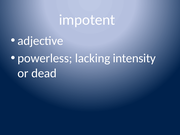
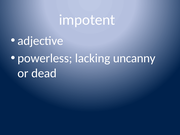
intensity: intensity -> uncanny (134, 58)
